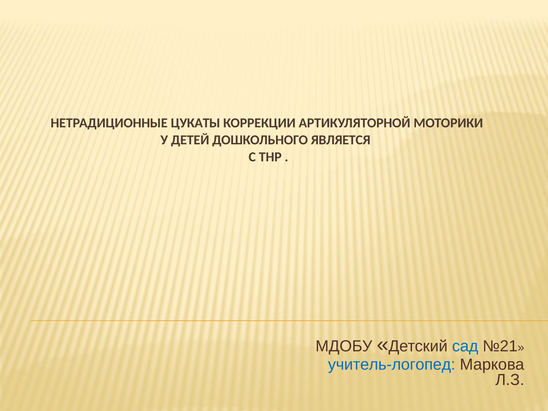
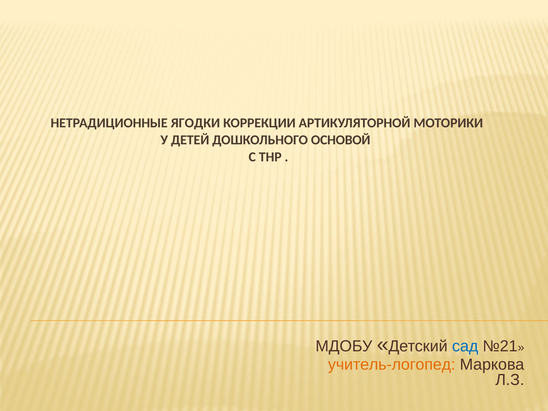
ЦУКАТЫ: ЦУКАТЫ -> ЯГОДКИ (195, 123)
ЯВЛЯЕТСЯ: ЯВЛЯЕТСЯ -> ОСНОВОЙ (341, 140)
учитель-логопед colour: blue -> orange (392, 364)
